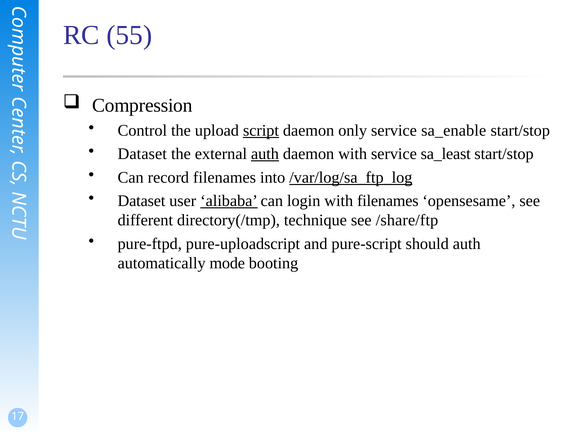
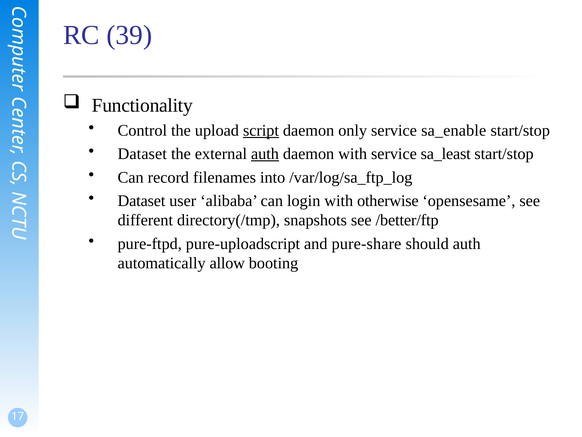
55: 55 -> 39 (129, 35)
Compression: Compression -> Functionality (142, 105)
/var/log/sa_ftp_log underline: present -> none (351, 177)
alibaba underline: present -> none (229, 201)
with filenames: filenames -> otherwise (388, 201)
technique: technique -> snapshots (315, 220)
/share/ftp: /share/ftp -> /better/ftp (407, 220)
pure-script: pure-script -> pure-share (366, 243)
mode: mode -> allow (227, 263)
